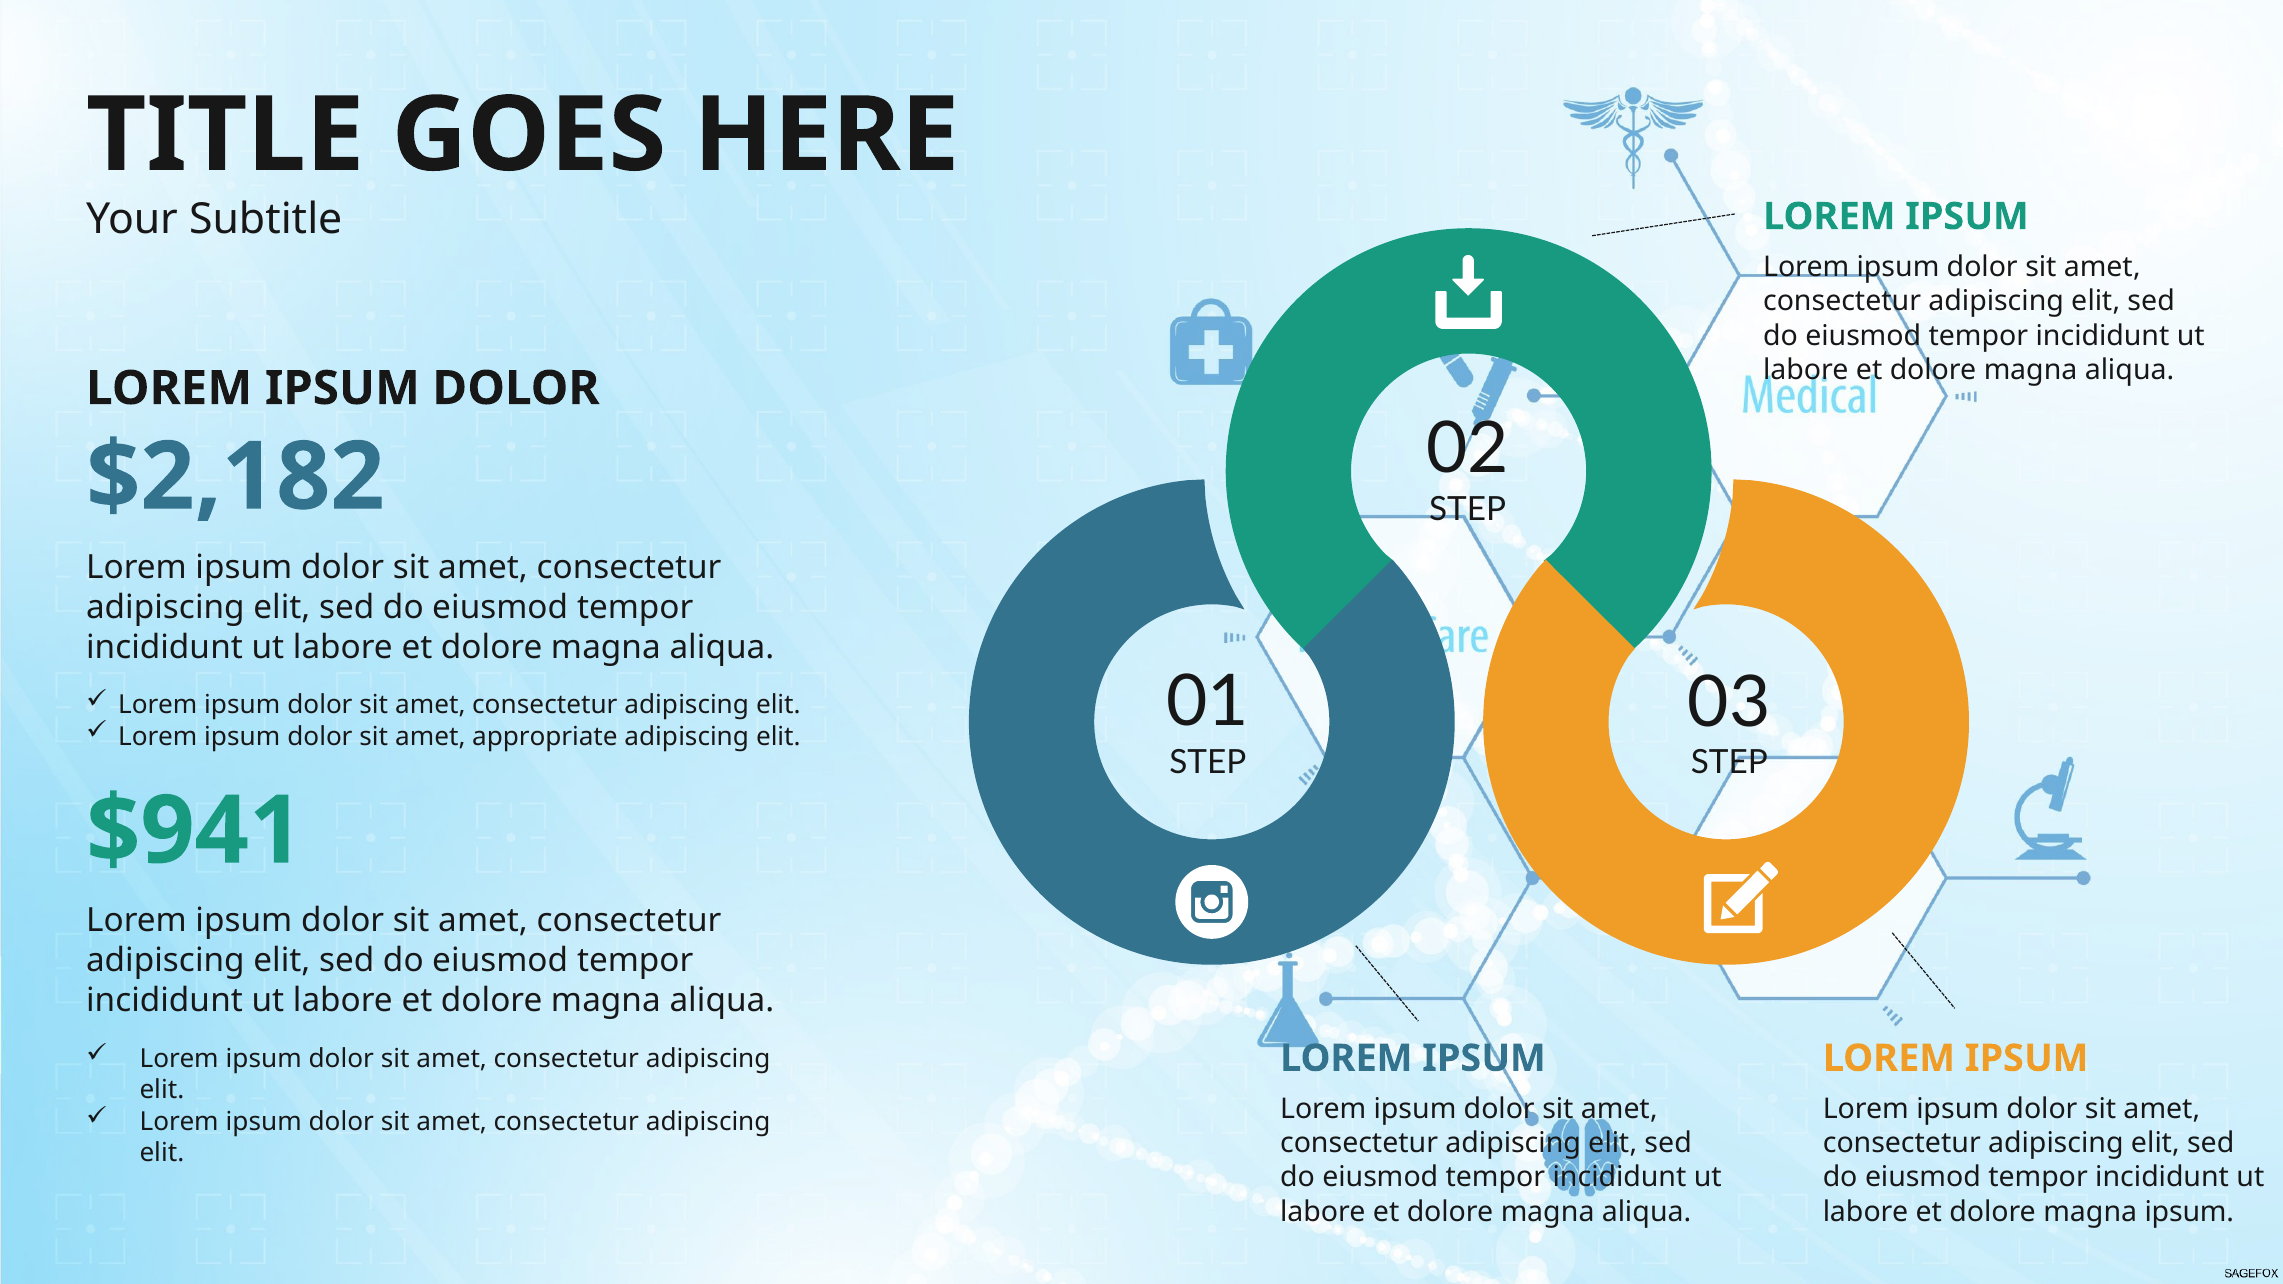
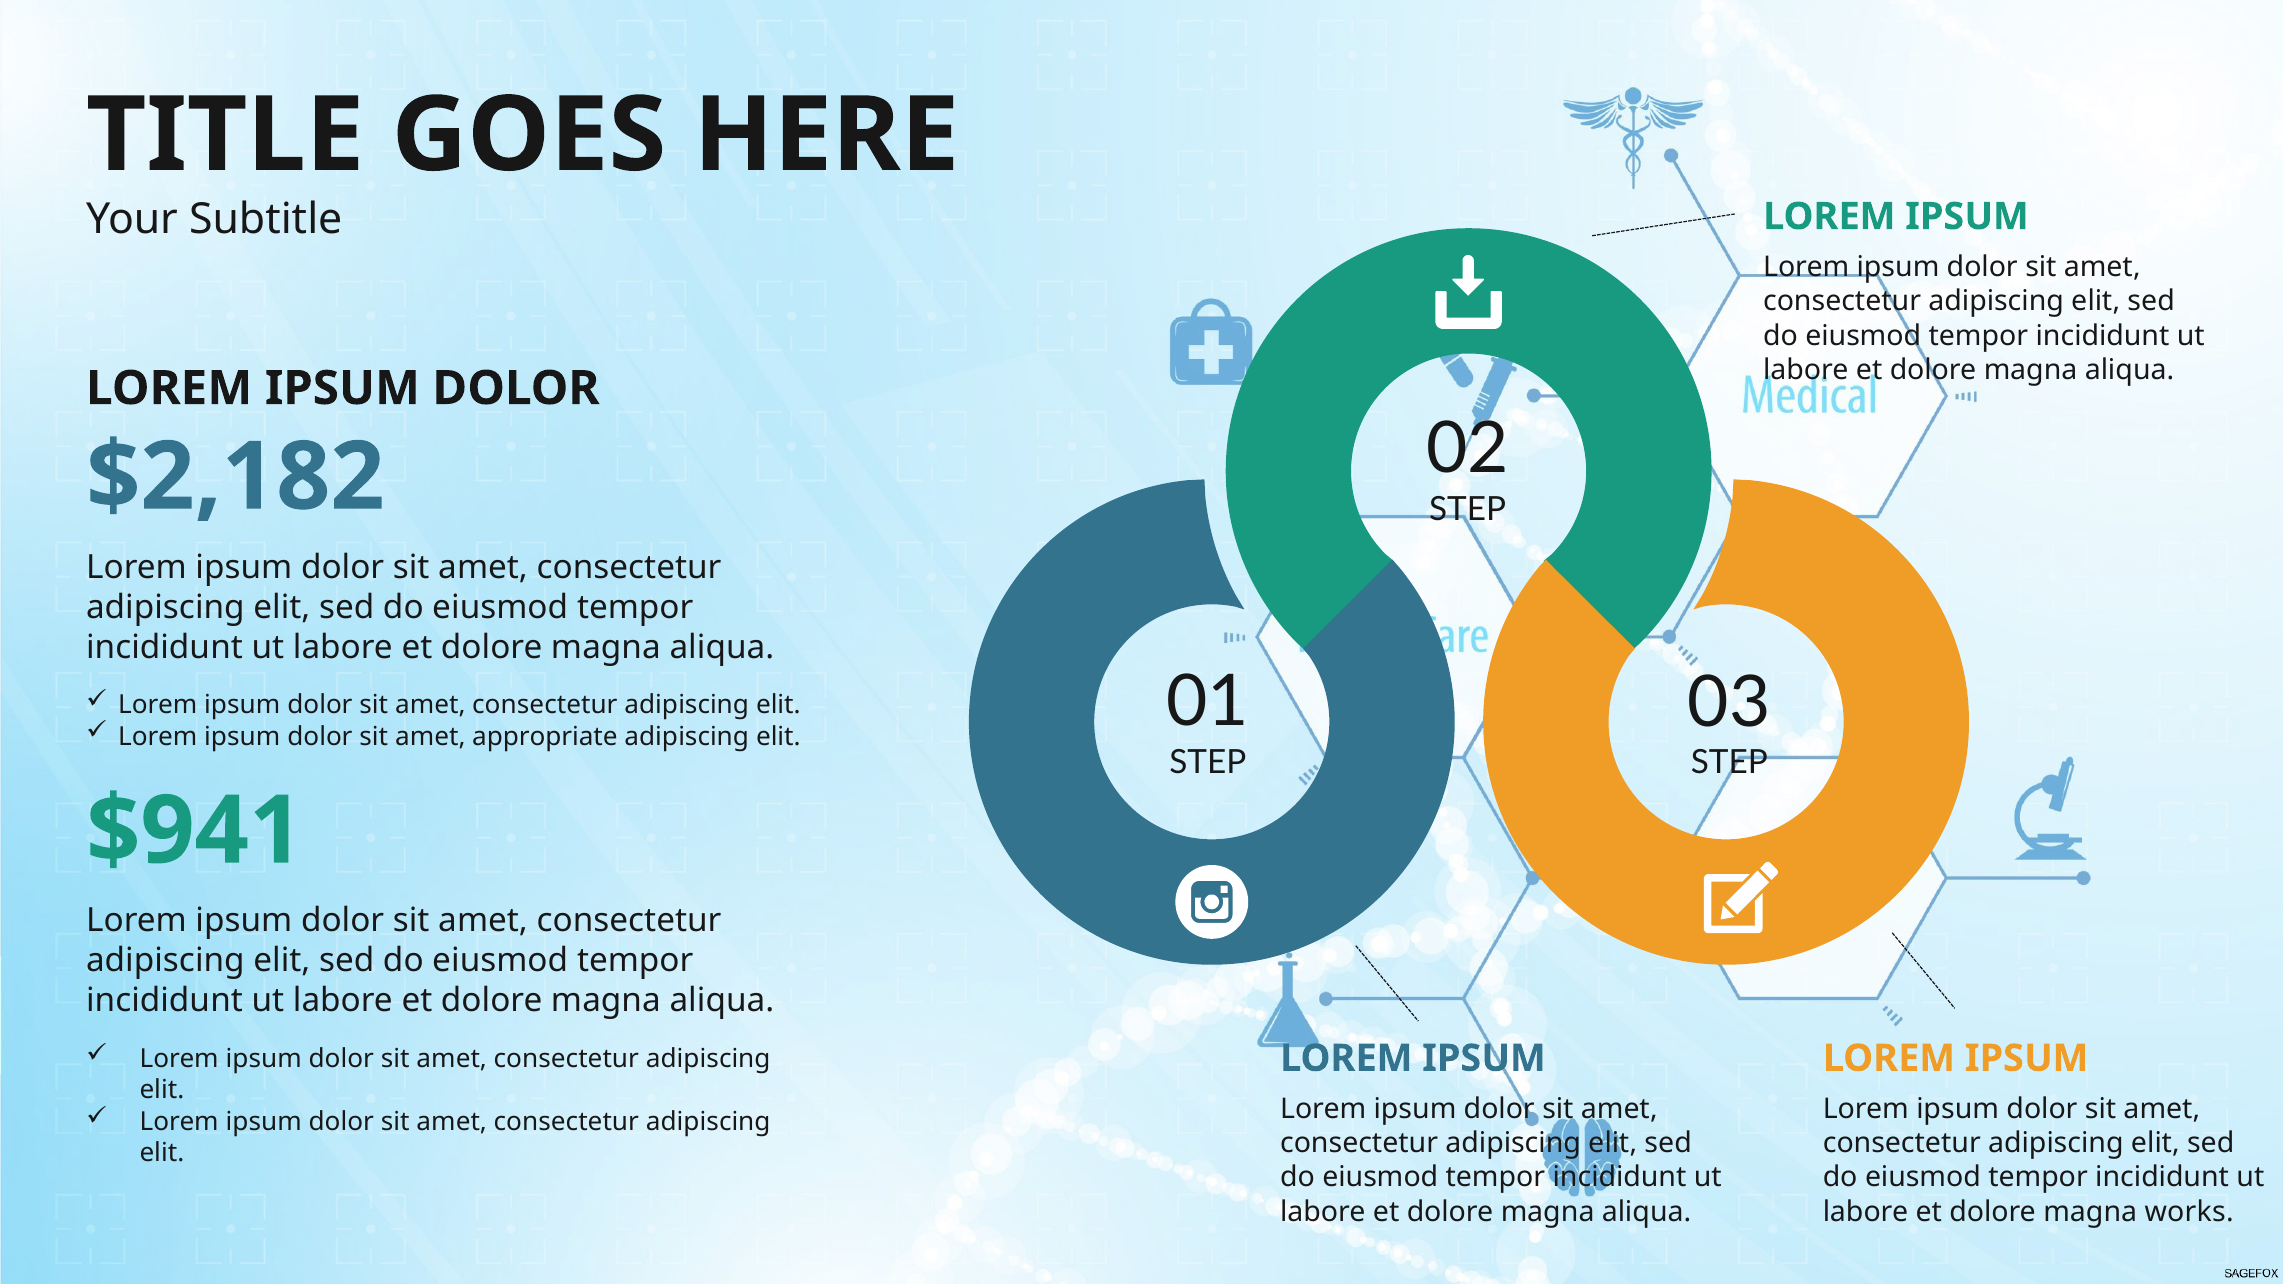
magna ipsum: ipsum -> works (2189, 1212)
